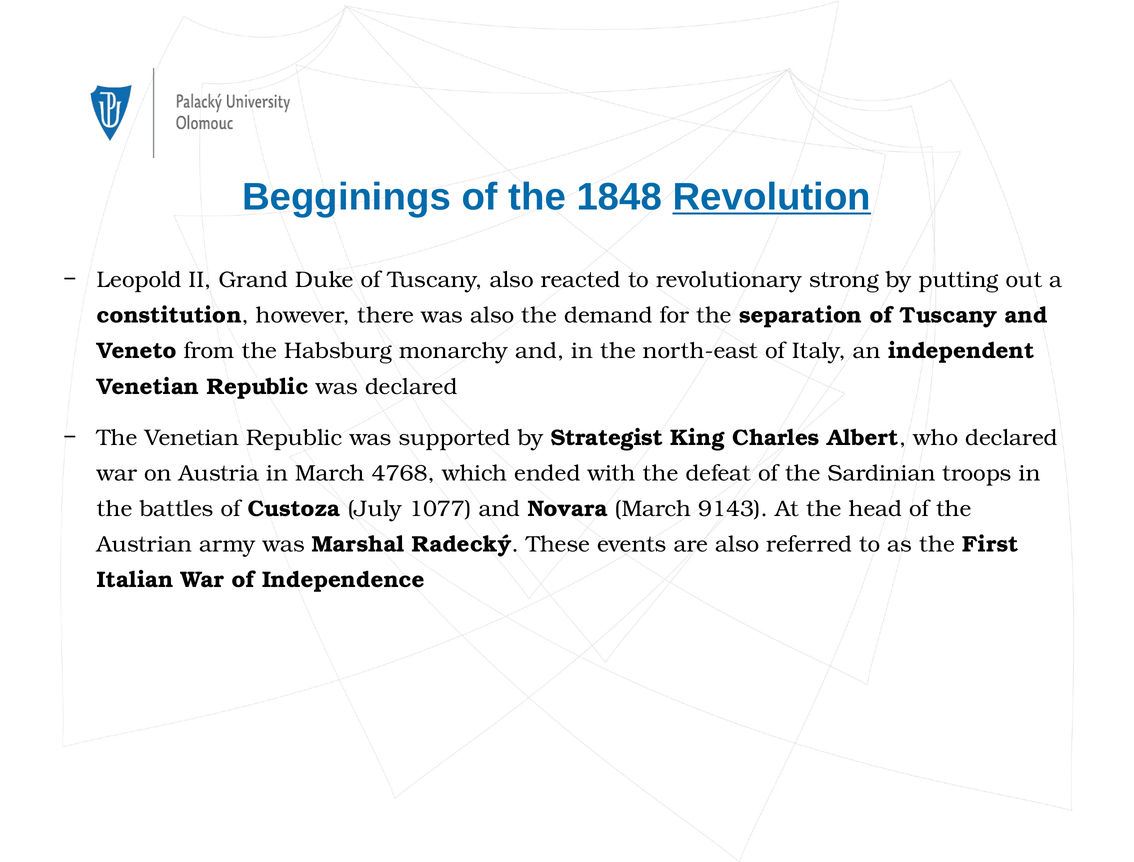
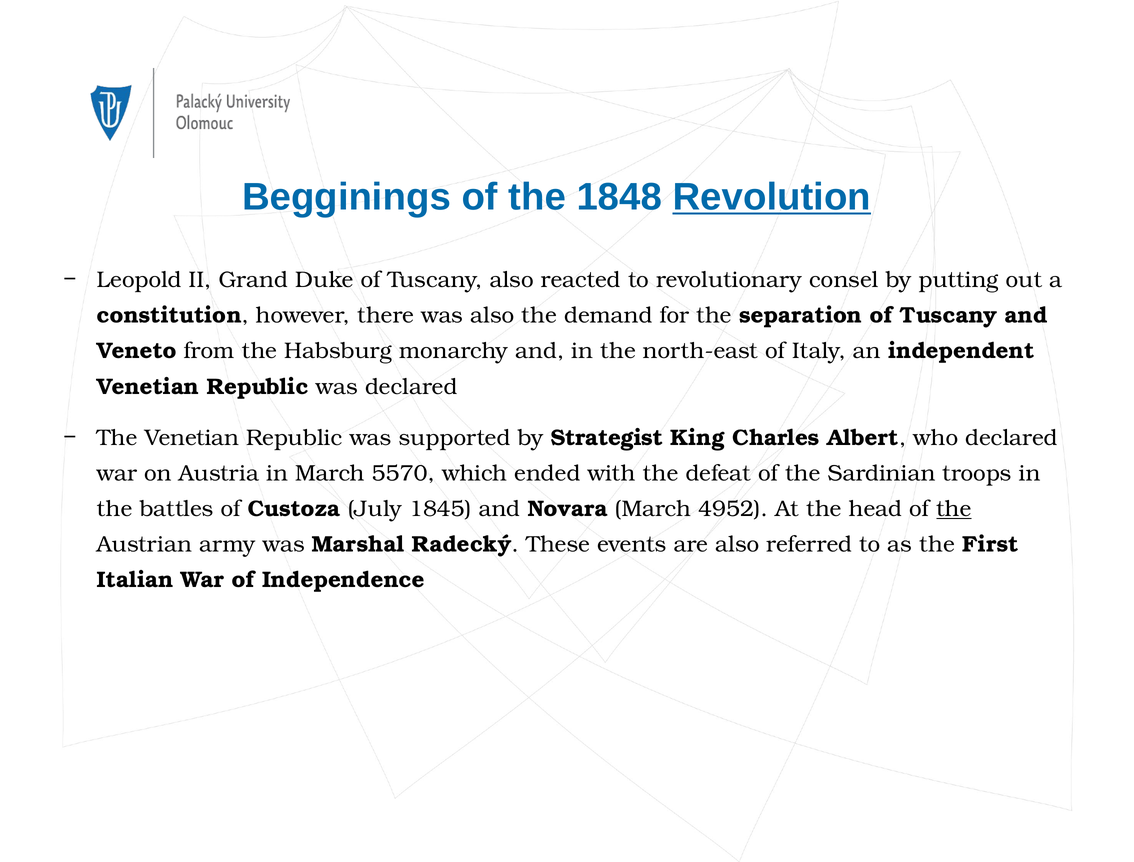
strong: strong -> consel (844, 280)
4768: 4768 -> 5570 (403, 473)
1077: 1077 -> 1845 (440, 509)
9143: 9143 -> 4952 (733, 509)
the underline: none -> present (954, 509)
